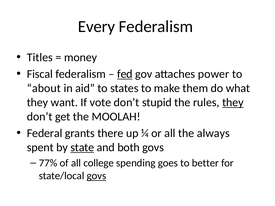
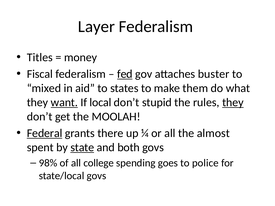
Every: Every -> Layer (96, 27)
power: power -> buster (214, 74)
about: about -> mixed (44, 88)
want underline: none -> present (64, 103)
vote: vote -> local (100, 103)
Federal underline: none -> present (45, 133)
always: always -> almost (213, 133)
77%: 77% -> 98% (48, 163)
better: better -> police (205, 163)
govs underline: present -> none (97, 176)
